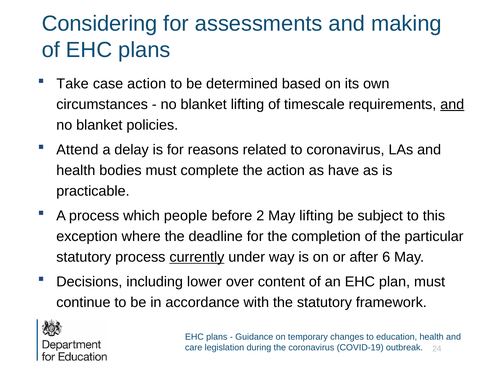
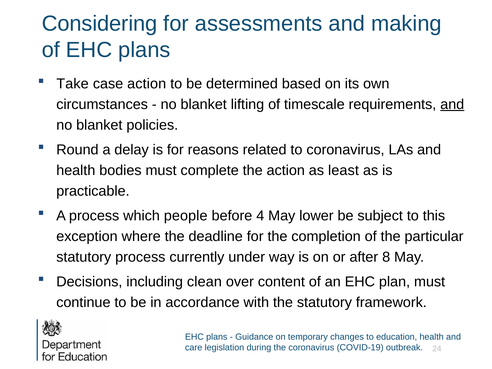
Attend: Attend -> Round (77, 150)
have: have -> least (343, 170)
2: 2 -> 4 (260, 216)
May lifting: lifting -> lower (316, 216)
currently underline: present -> none (197, 257)
6: 6 -> 8 (386, 257)
lower: lower -> clean (204, 282)
